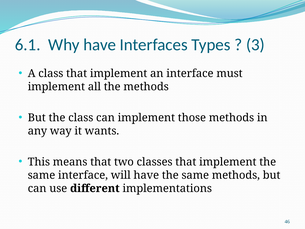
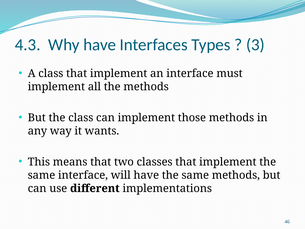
6.1: 6.1 -> 4.3 (28, 45)
